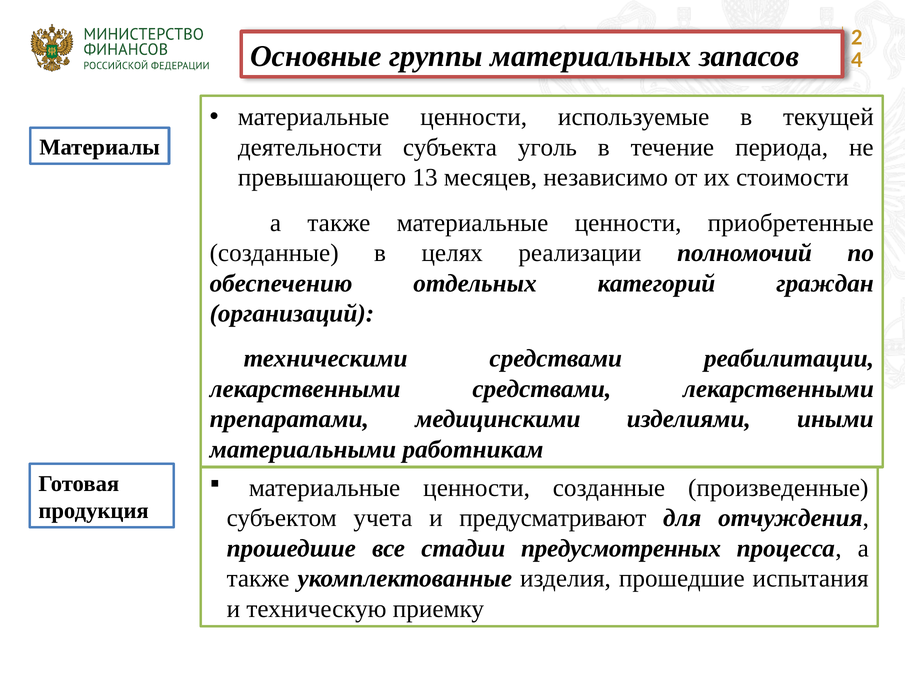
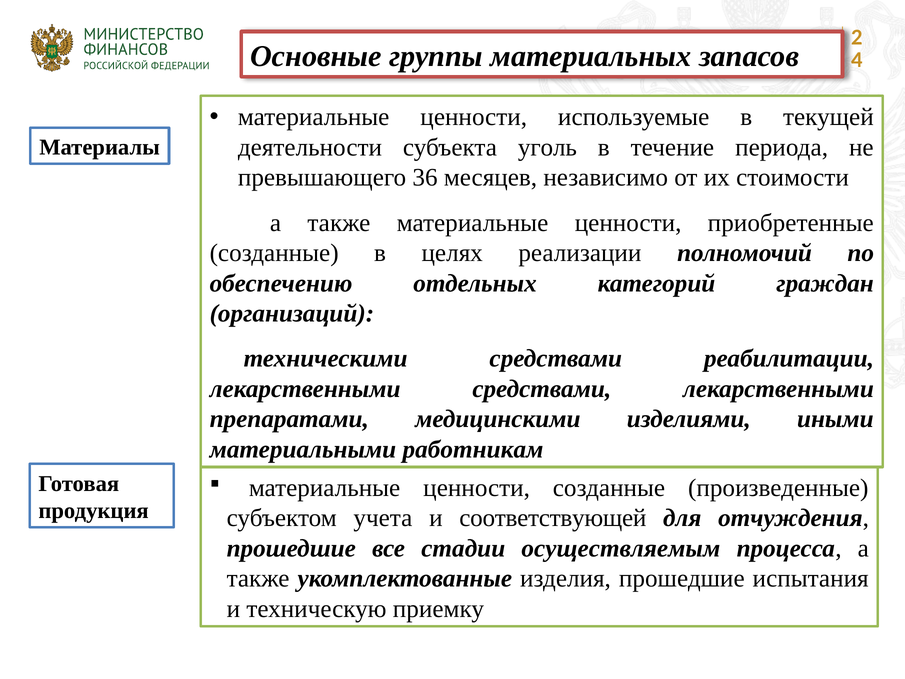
13: 13 -> 36 (425, 178)
предусматривают: предусматривают -> соответствующей (553, 518)
предусмотренных: предусмотренных -> осуществляемым (621, 548)
